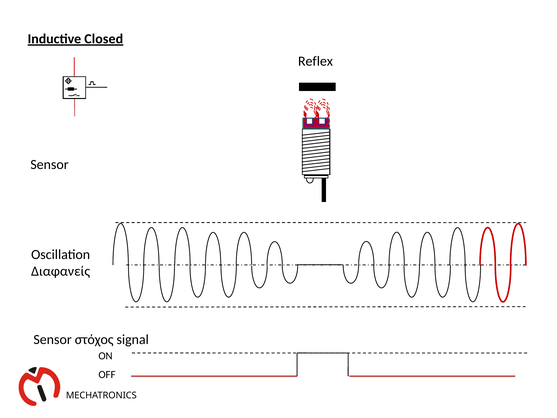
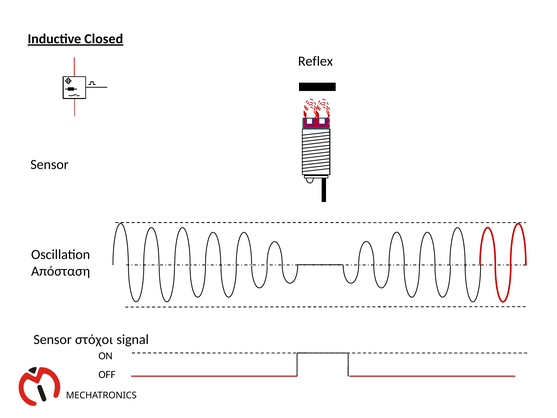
Διαφανείς: Διαφανείς -> Απόσταση (61, 271)
στόχος: στόχος -> στόχοι (94, 339)
